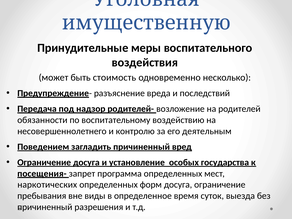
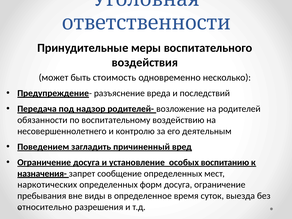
имущественную: имущественную -> ответственности (146, 23)
государства: государства -> воспитанию (225, 162)
посещения-: посещения- -> назначения- (42, 174)
программа: программа -> сообщение (120, 174)
причиненный: причиненный -> относительно (45, 207)
